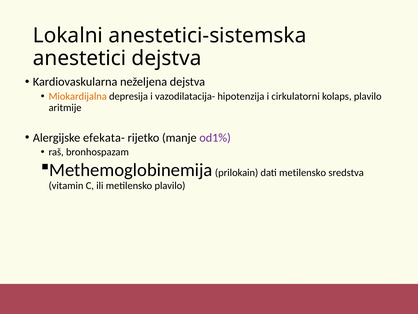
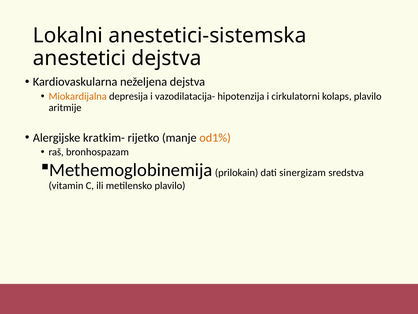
efekata-: efekata- -> kratkim- (104, 137)
od1% colour: purple -> orange (215, 137)
dati metilensko: metilensko -> sinergizam (303, 172)
